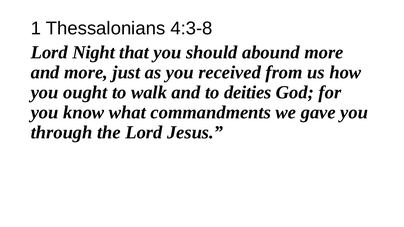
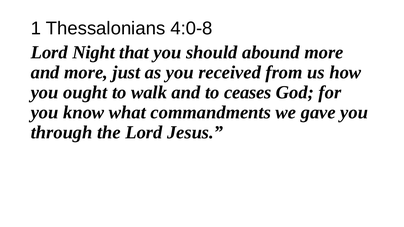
4:3-8: 4:3-8 -> 4:0-8 (191, 28)
deities: deities -> ceases (248, 93)
